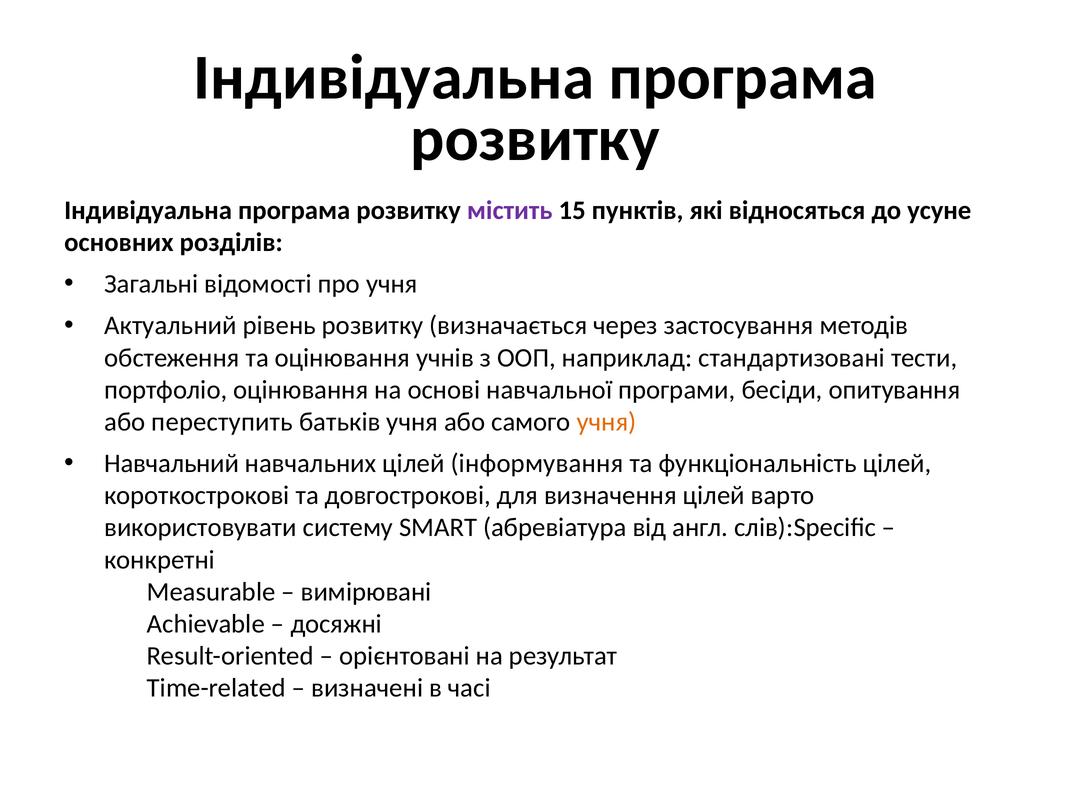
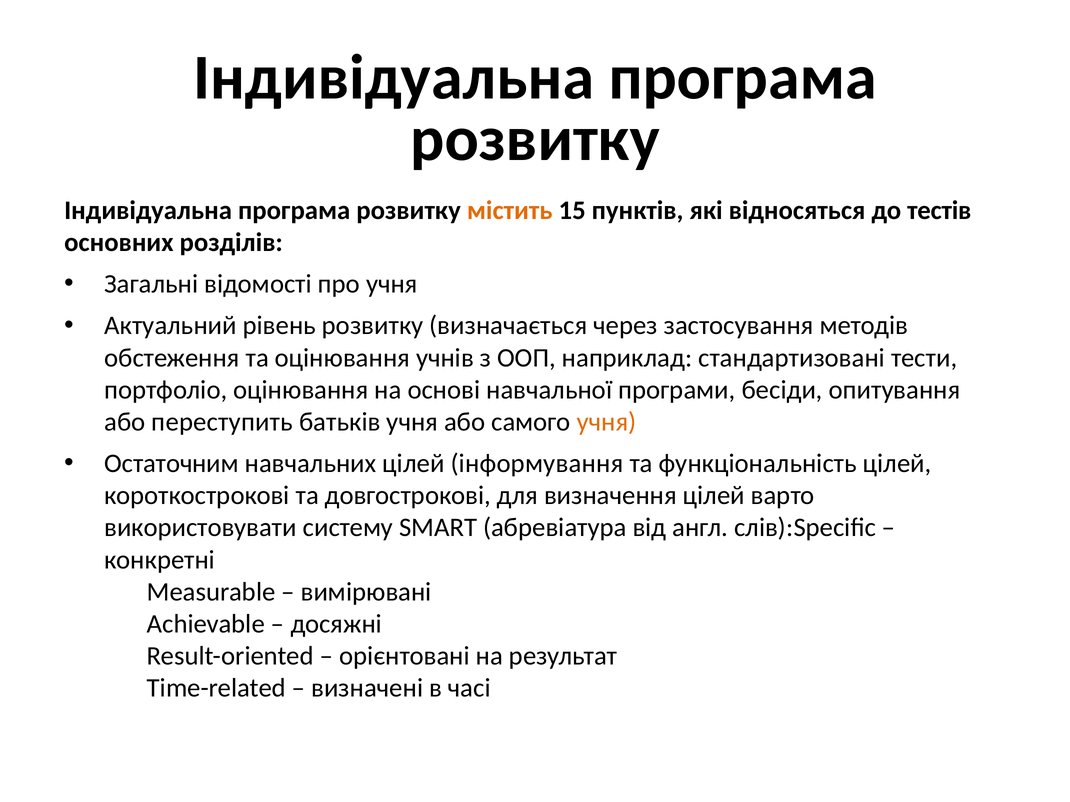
містить colour: purple -> orange (510, 211)
усуне: усуне -> тестів (939, 211)
Навчальний: Навчальний -> Остаточним (172, 464)
